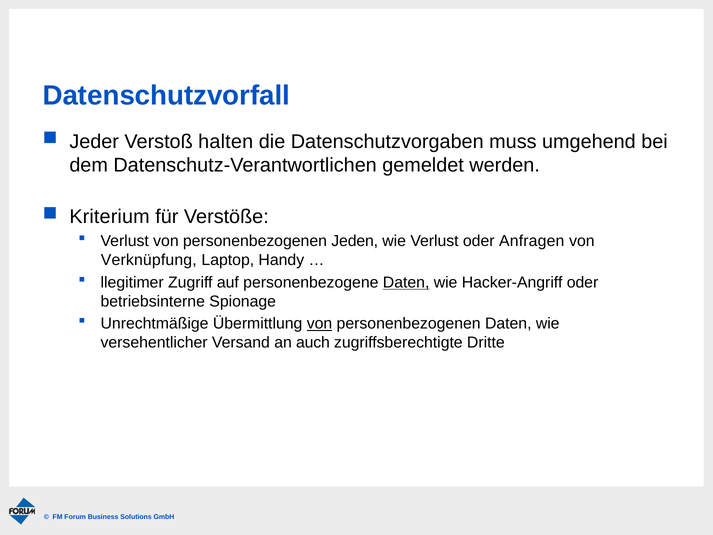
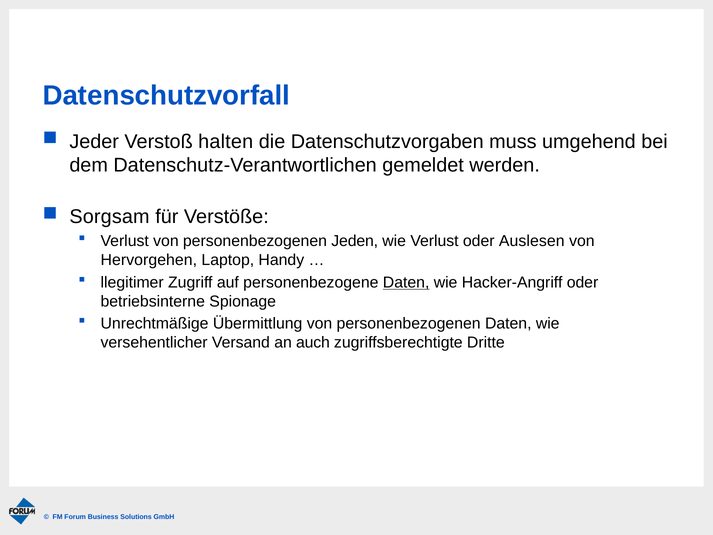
Kriterium: Kriterium -> Sorgsam (110, 217)
Anfragen: Anfragen -> Auslesen (532, 241)
Verknüpfung: Verknüpfung -> Hervorgehen (149, 260)
von underline: present -> none (320, 323)
